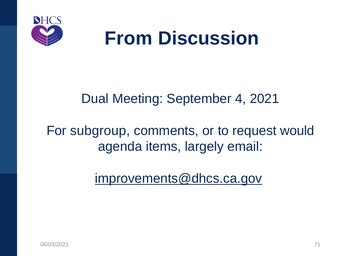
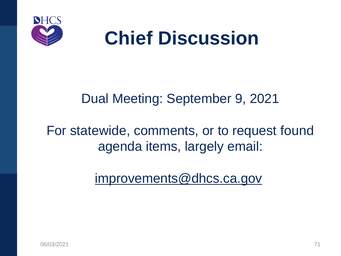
From: From -> Chief (129, 38)
4: 4 -> 9 (241, 99)
subgroup: subgroup -> statewide (100, 131)
would: would -> found (297, 131)
